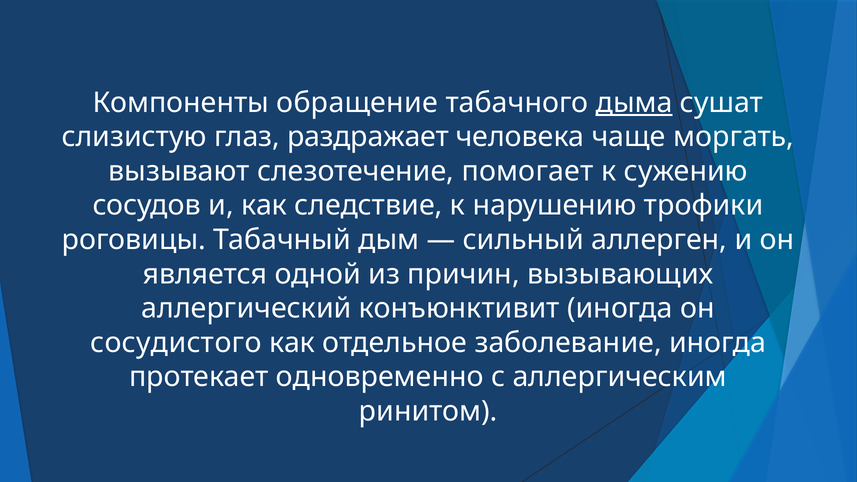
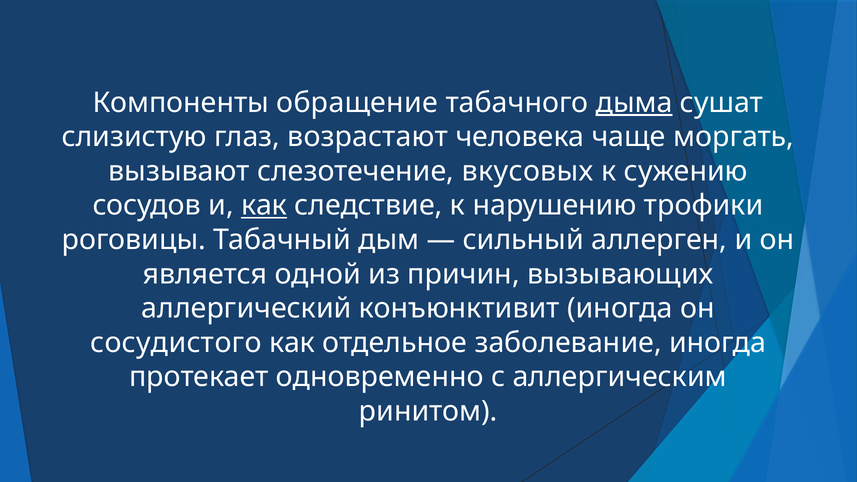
раздражает: раздражает -> возрастают (368, 137)
помогает: помогает -> вкусовых (528, 171)
как underline: none -> present (264, 206)
